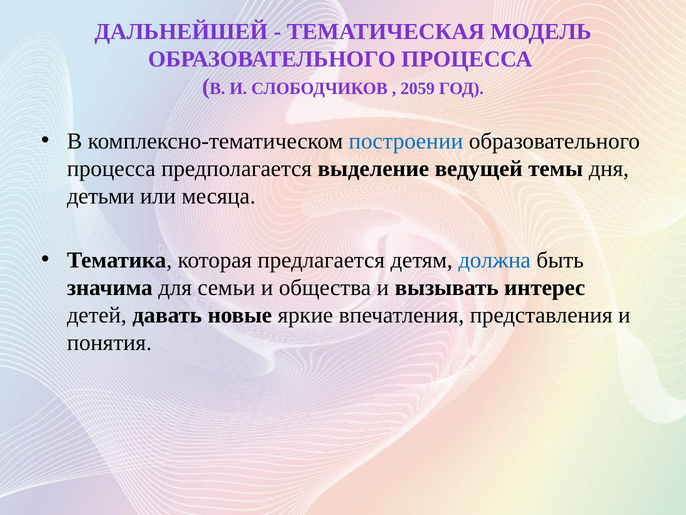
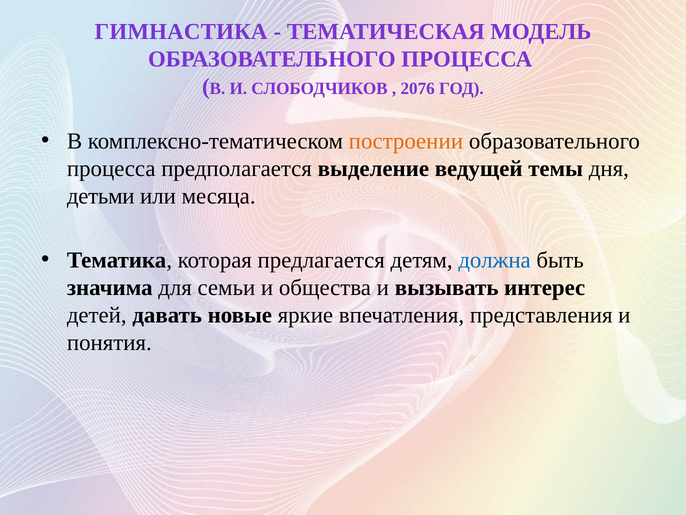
ДАЛЬНЕЙШЕЙ: ДАЛЬНЕЙШЕЙ -> ГИМНАСТИКА (181, 32)
2059: 2059 -> 2076 (418, 89)
построении colour: blue -> orange (406, 141)
